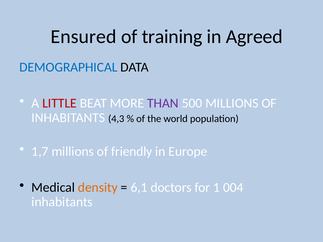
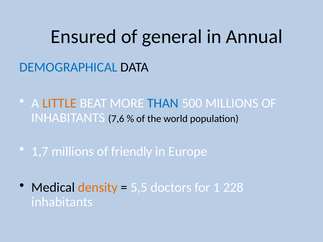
training: training -> general (172, 37)
Agreed: Agreed -> Annual (254, 37)
LITTLE colour: red -> orange (60, 103)
THAN colour: purple -> blue (163, 103)
4,3: 4,3 -> 7,6 (116, 119)
6,1: 6,1 -> 5,5 (139, 188)
004: 004 -> 228 (233, 188)
